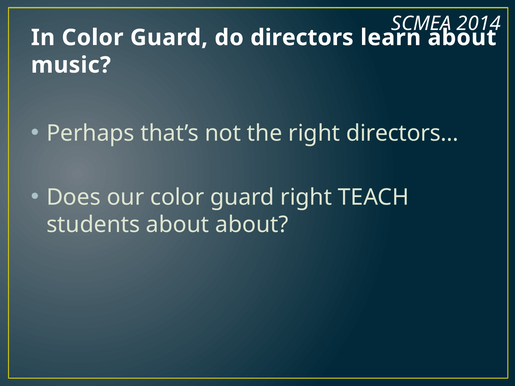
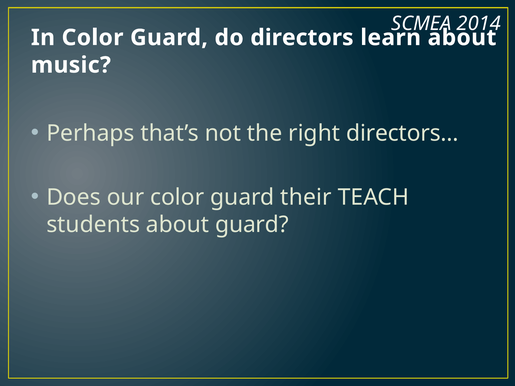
guard right: right -> their (306, 197)
about about: about -> guard (252, 225)
